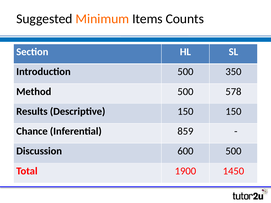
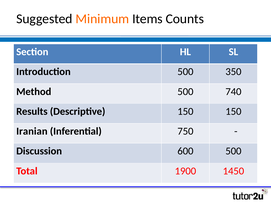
578: 578 -> 740 (233, 92)
Chance: Chance -> Iranian (32, 131)
859: 859 -> 750 (185, 131)
